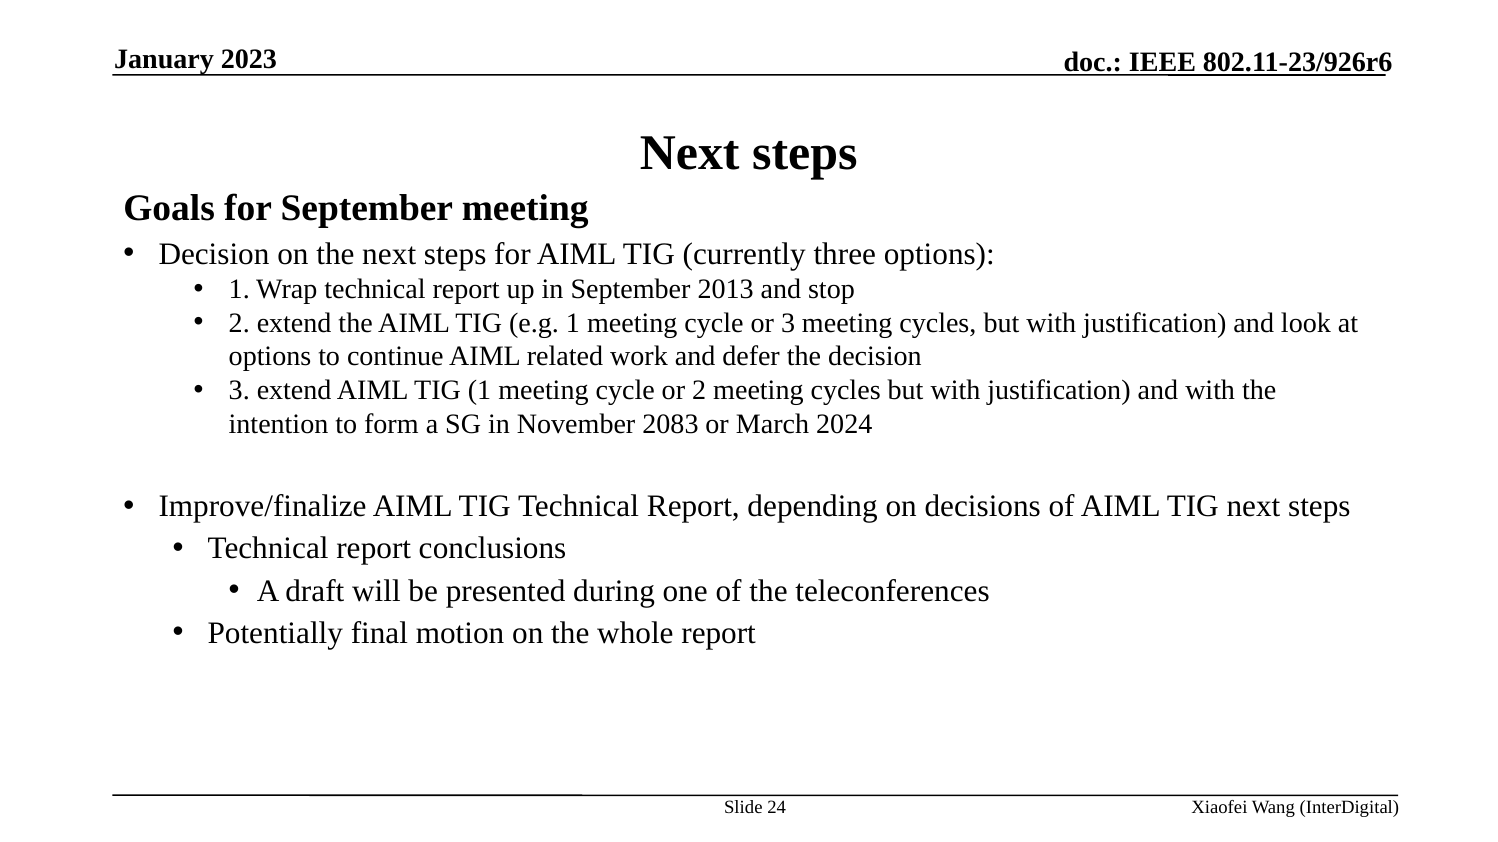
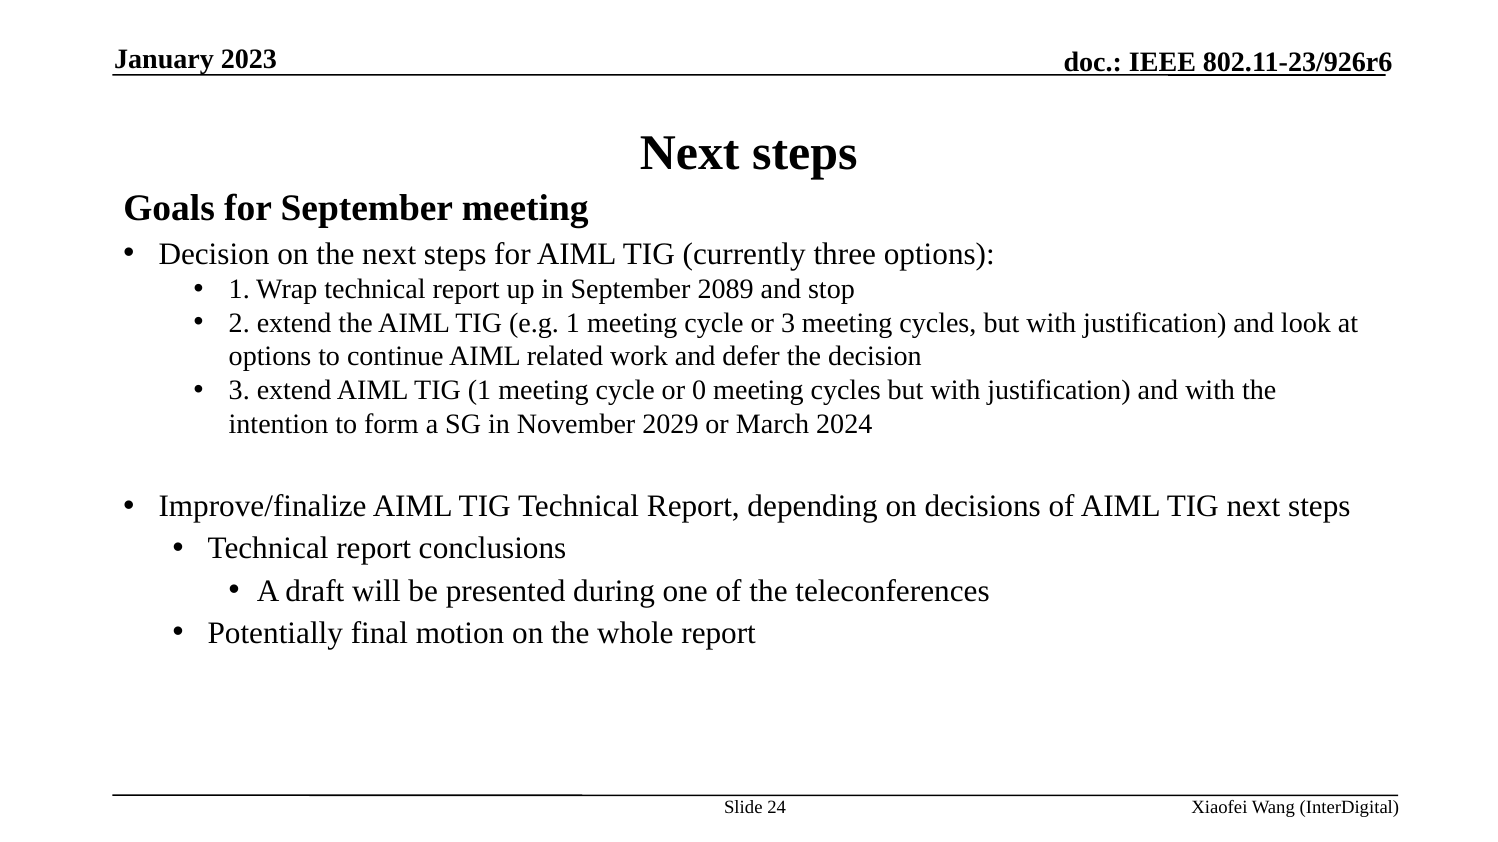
2013: 2013 -> 2089 (726, 289)
or 2: 2 -> 0 (699, 391)
2083: 2083 -> 2029 (670, 424)
